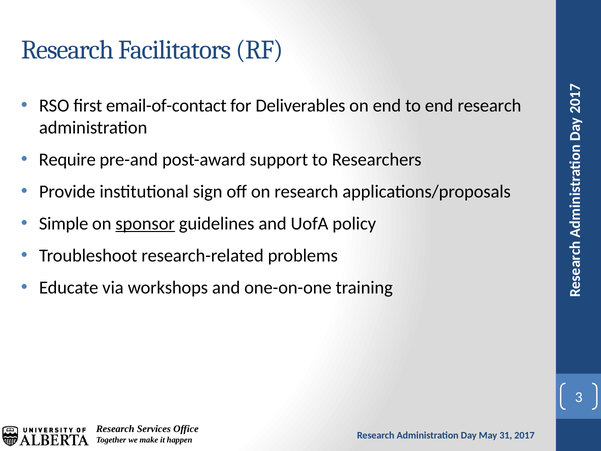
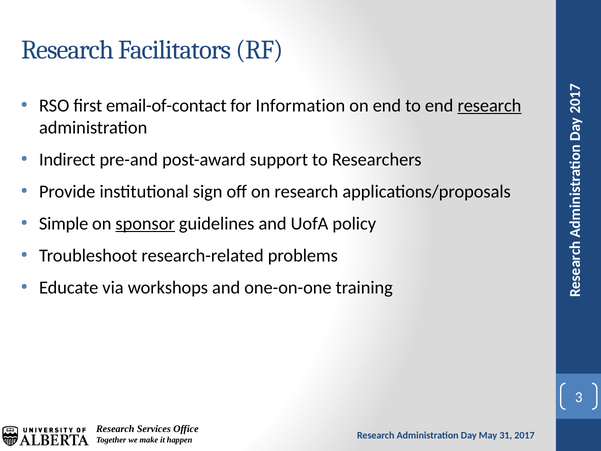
Deliverables: Deliverables -> Information (300, 105)
research underline: none -> present (489, 105)
Require: Require -> Indirect (67, 160)
